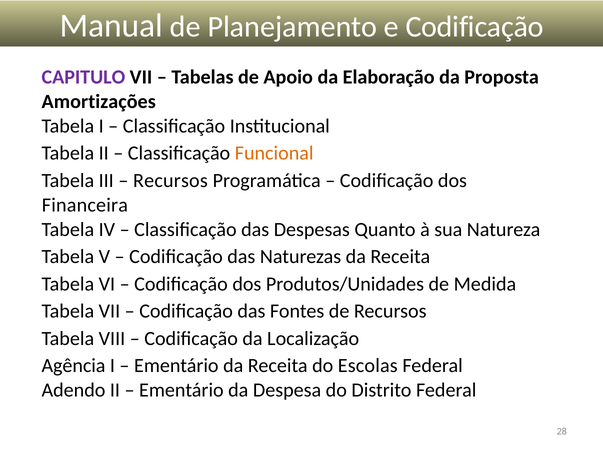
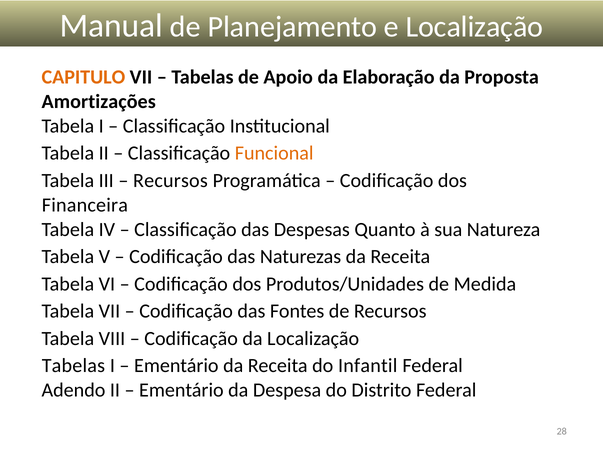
e Codificação: Codificação -> Localização (474, 27)
CAPITULO colour: purple -> orange (83, 77)
Agência: Agência -> Tabelas (73, 366)
Escolas: Escolas -> Infantil (368, 366)
